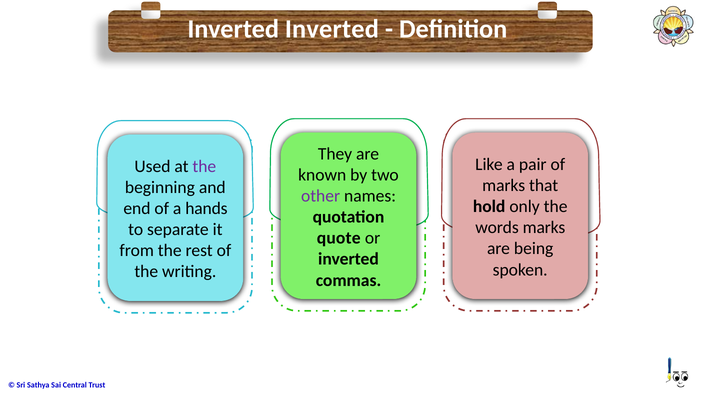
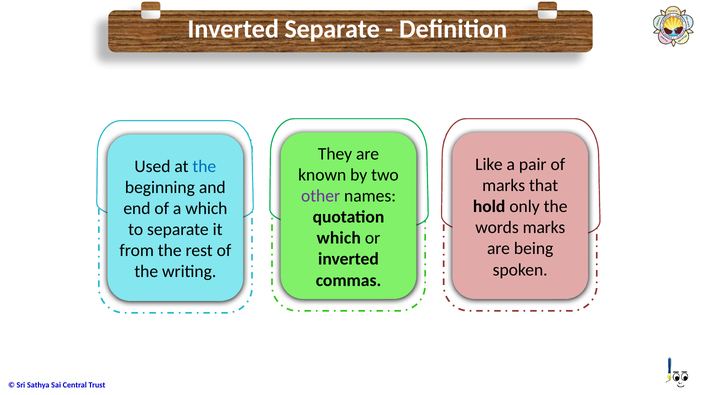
Inverted Inverted: Inverted -> Separate (332, 29)
the colour: purple -> blue (204, 166)
a hands: hands -> which (206, 208)
quote: quote -> which (339, 238)
